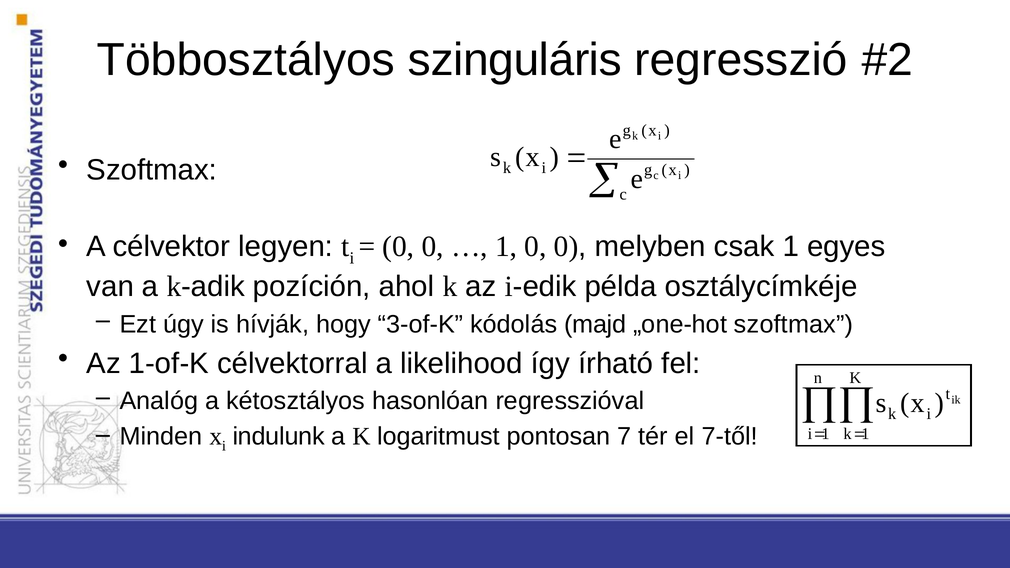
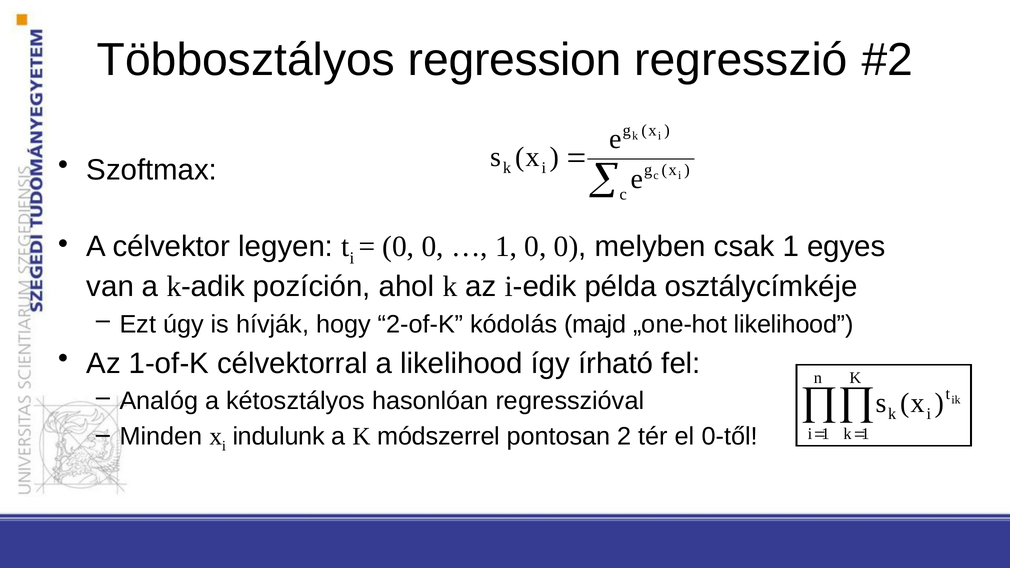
szinguláris: szinguláris -> regression (515, 60)
3-of-K: 3-of-K -> 2-of-K (421, 324)
„one-hot szoftmax: szoftmax -> likelihood (794, 324)
logaritmust: logaritmust -> módszerrel (439, 436)
7: 7 -> 2 (624, 436)
7-től: 7-től -> 0-től (730, 436)
